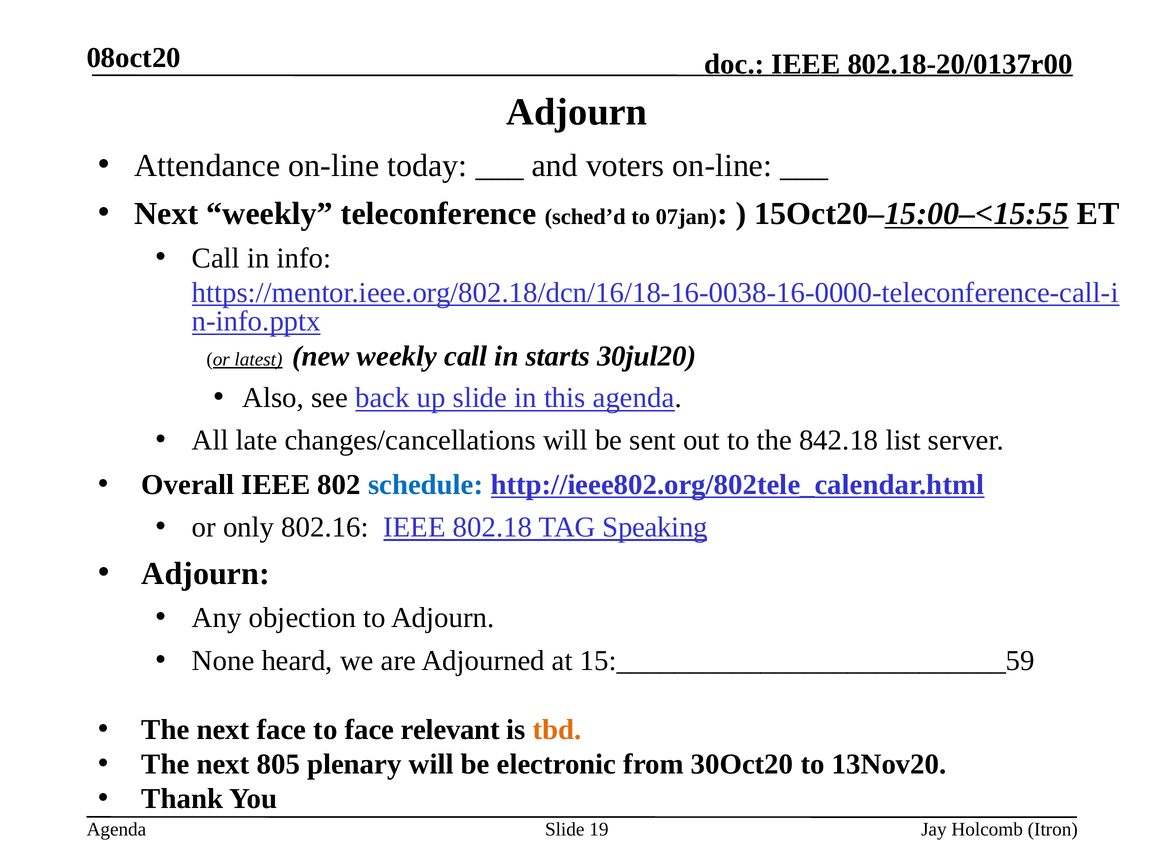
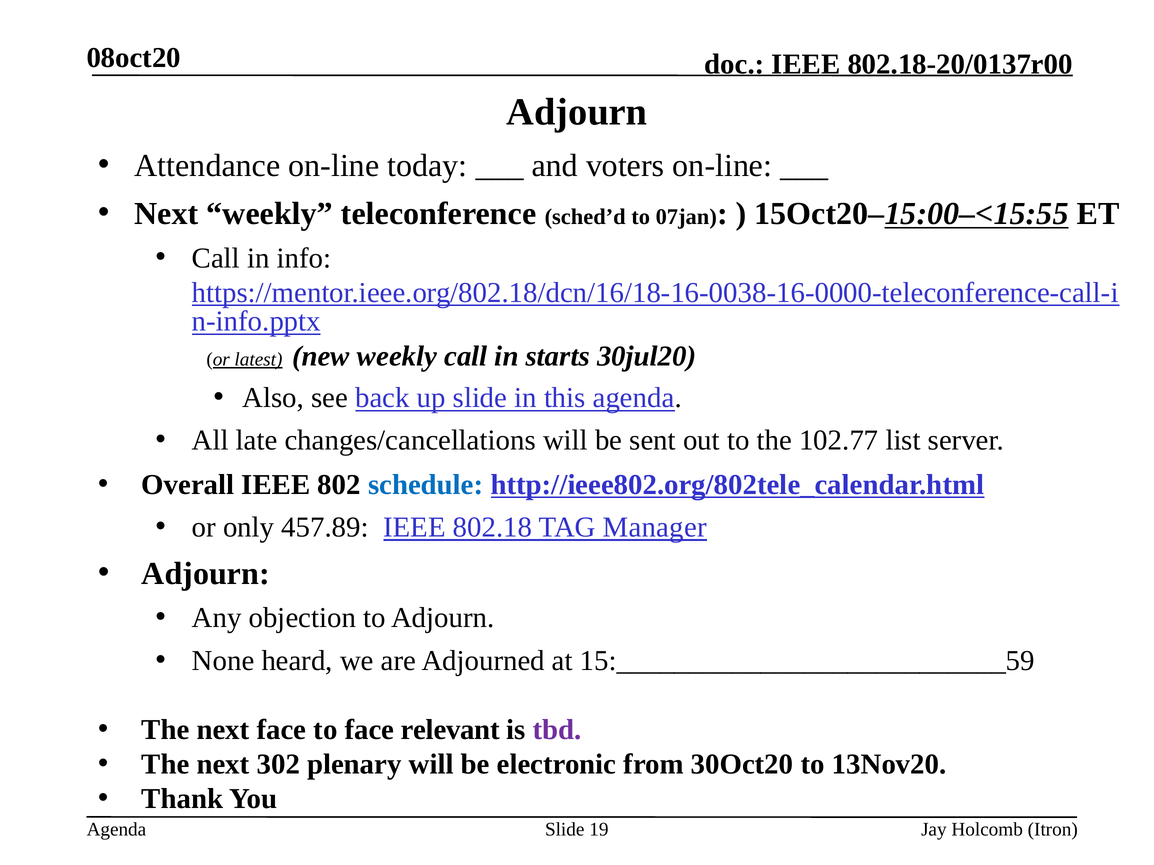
842.18: 842.18 -> 102.77 (839, 441)
802.16: 802.16 -> 457.89 (325, 528)
Speaking: Speaking -> Manager (655, 528)
tbd colour: orange -> purple (557, 730)
805: 805 -> 302 (278, 765)
